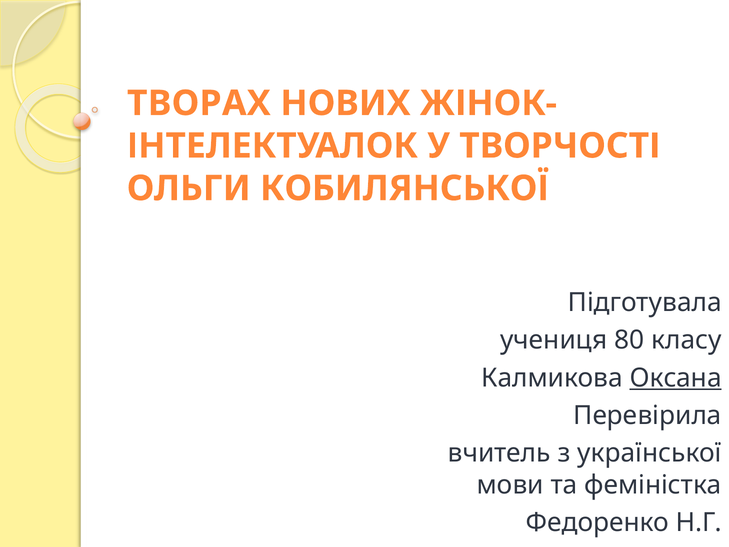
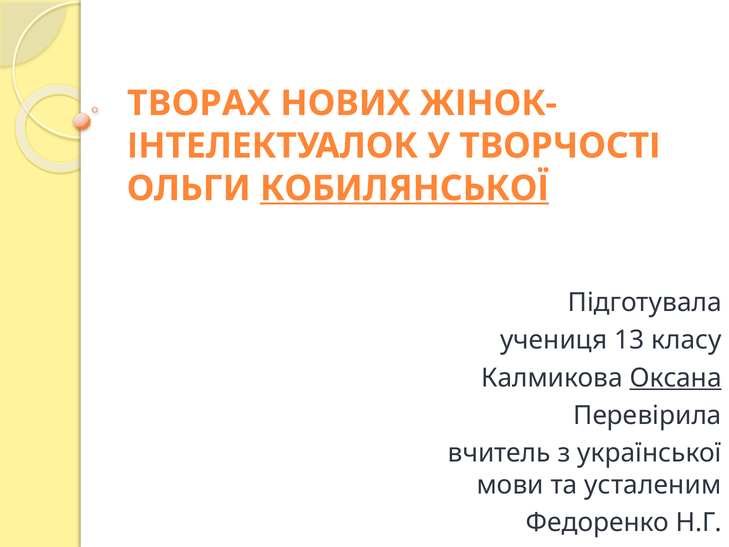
КОБИЛЯНСЬКОЇ underline: none -> present (404, 188)
80: 80 -> 13 (629, 340)
феміністка: феміністка -> усталеним (653, 485)
